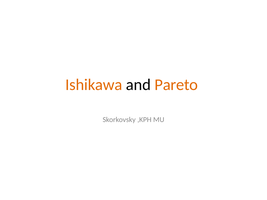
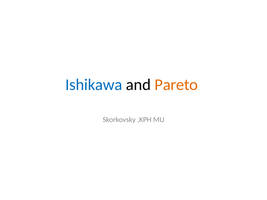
Ishikawa colour: orange -> blue (94, 85)
